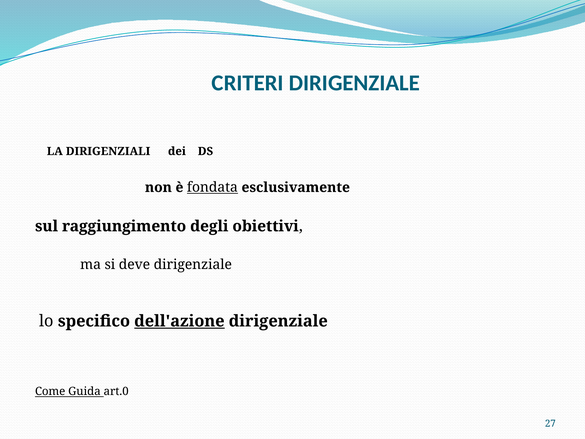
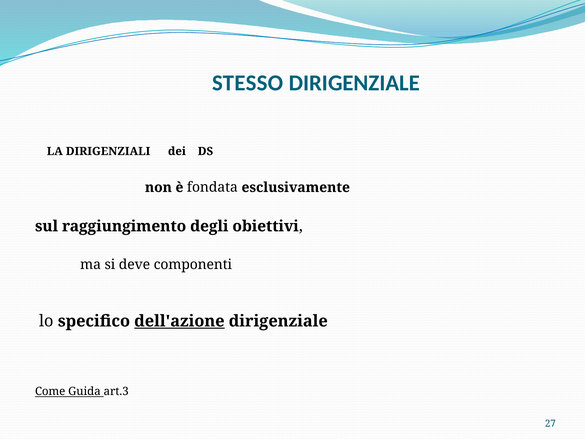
CRITERI: CRITERI -> STESSO (248, 83)
fondata underline: present -> none (212, 187)
deve dirigenziale: dirigenziale -> componenti (193, 264)
art.0: art.0 -> art.3 (116, 391)
